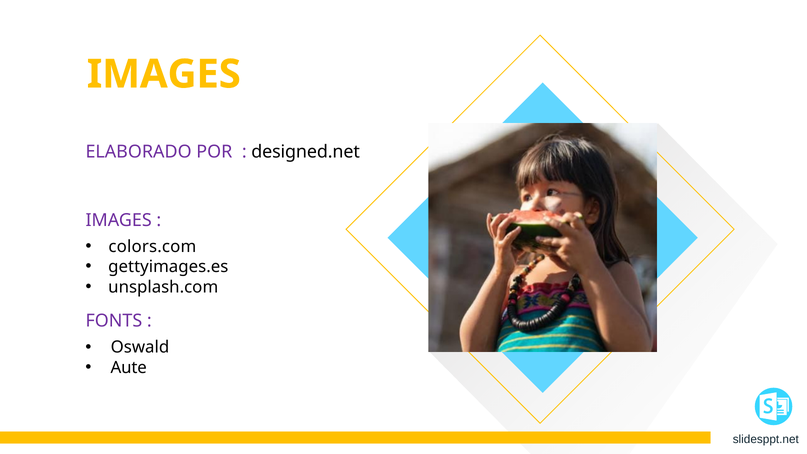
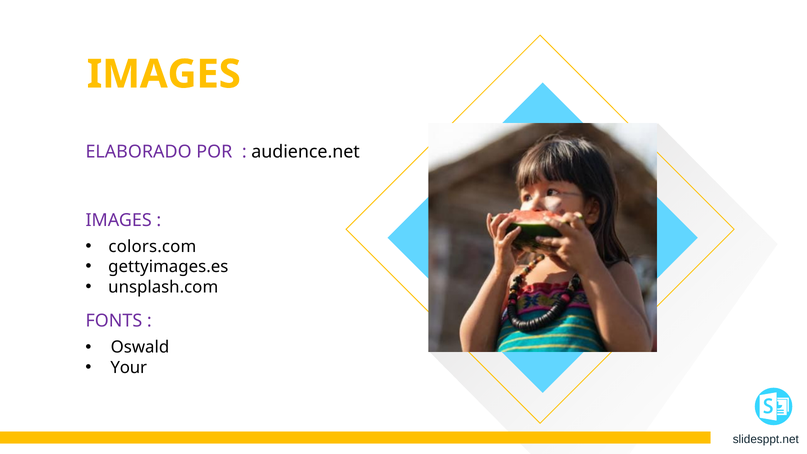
designed.net: designed.net -> audience.net (306, 152)
Aute: Aute -> Your (129, 368)
